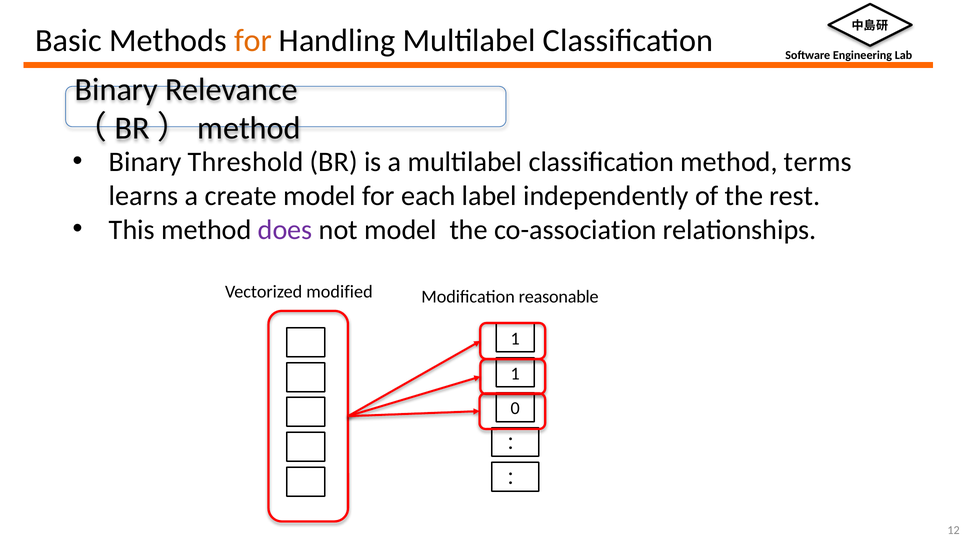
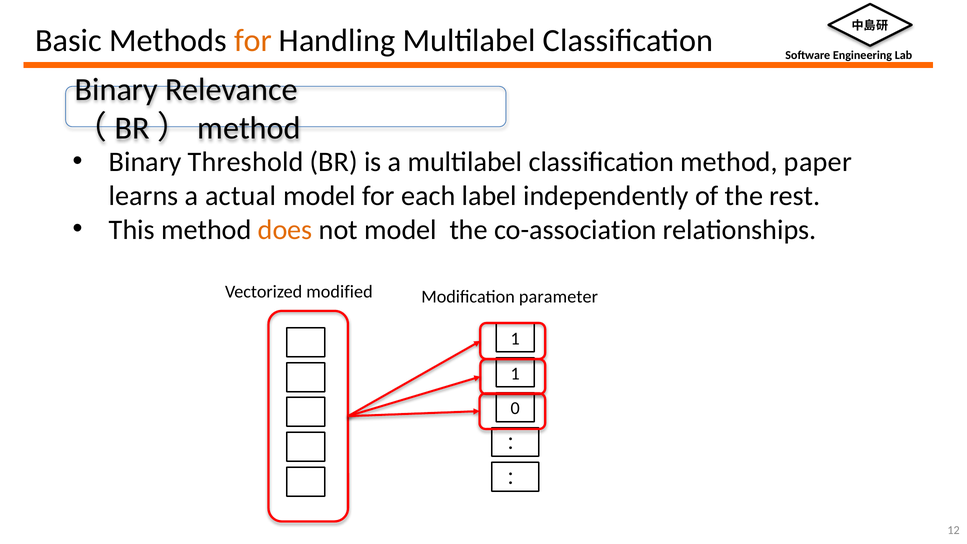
terms: terms -> paper (818, 162)
create: create -> actual (241, 196)
does colour: purple -> orange (285, 230)
reasonable: reasonable -> parameter (558, 297)
